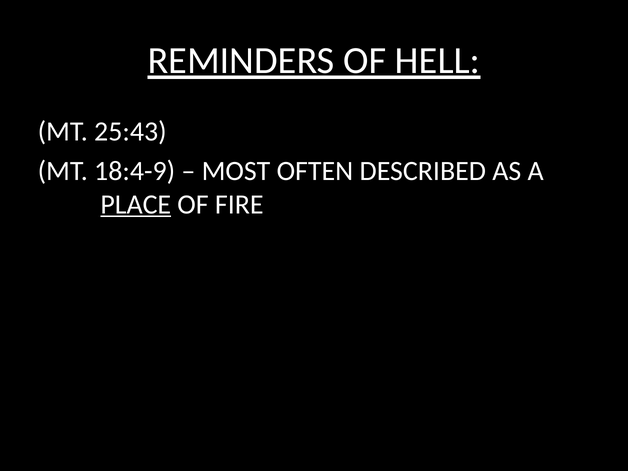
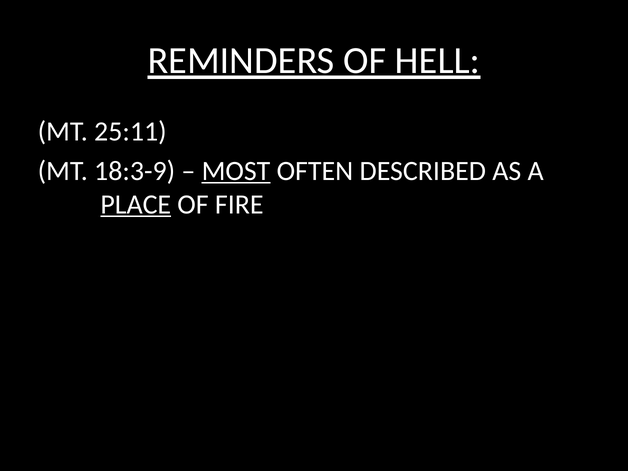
25:43: 25:43 -> 25:11 (130, 132)
18:4-9: 18:4-9 -> 18:3-9 (135, 171)
MOST underline: none -> present (236, 171)
